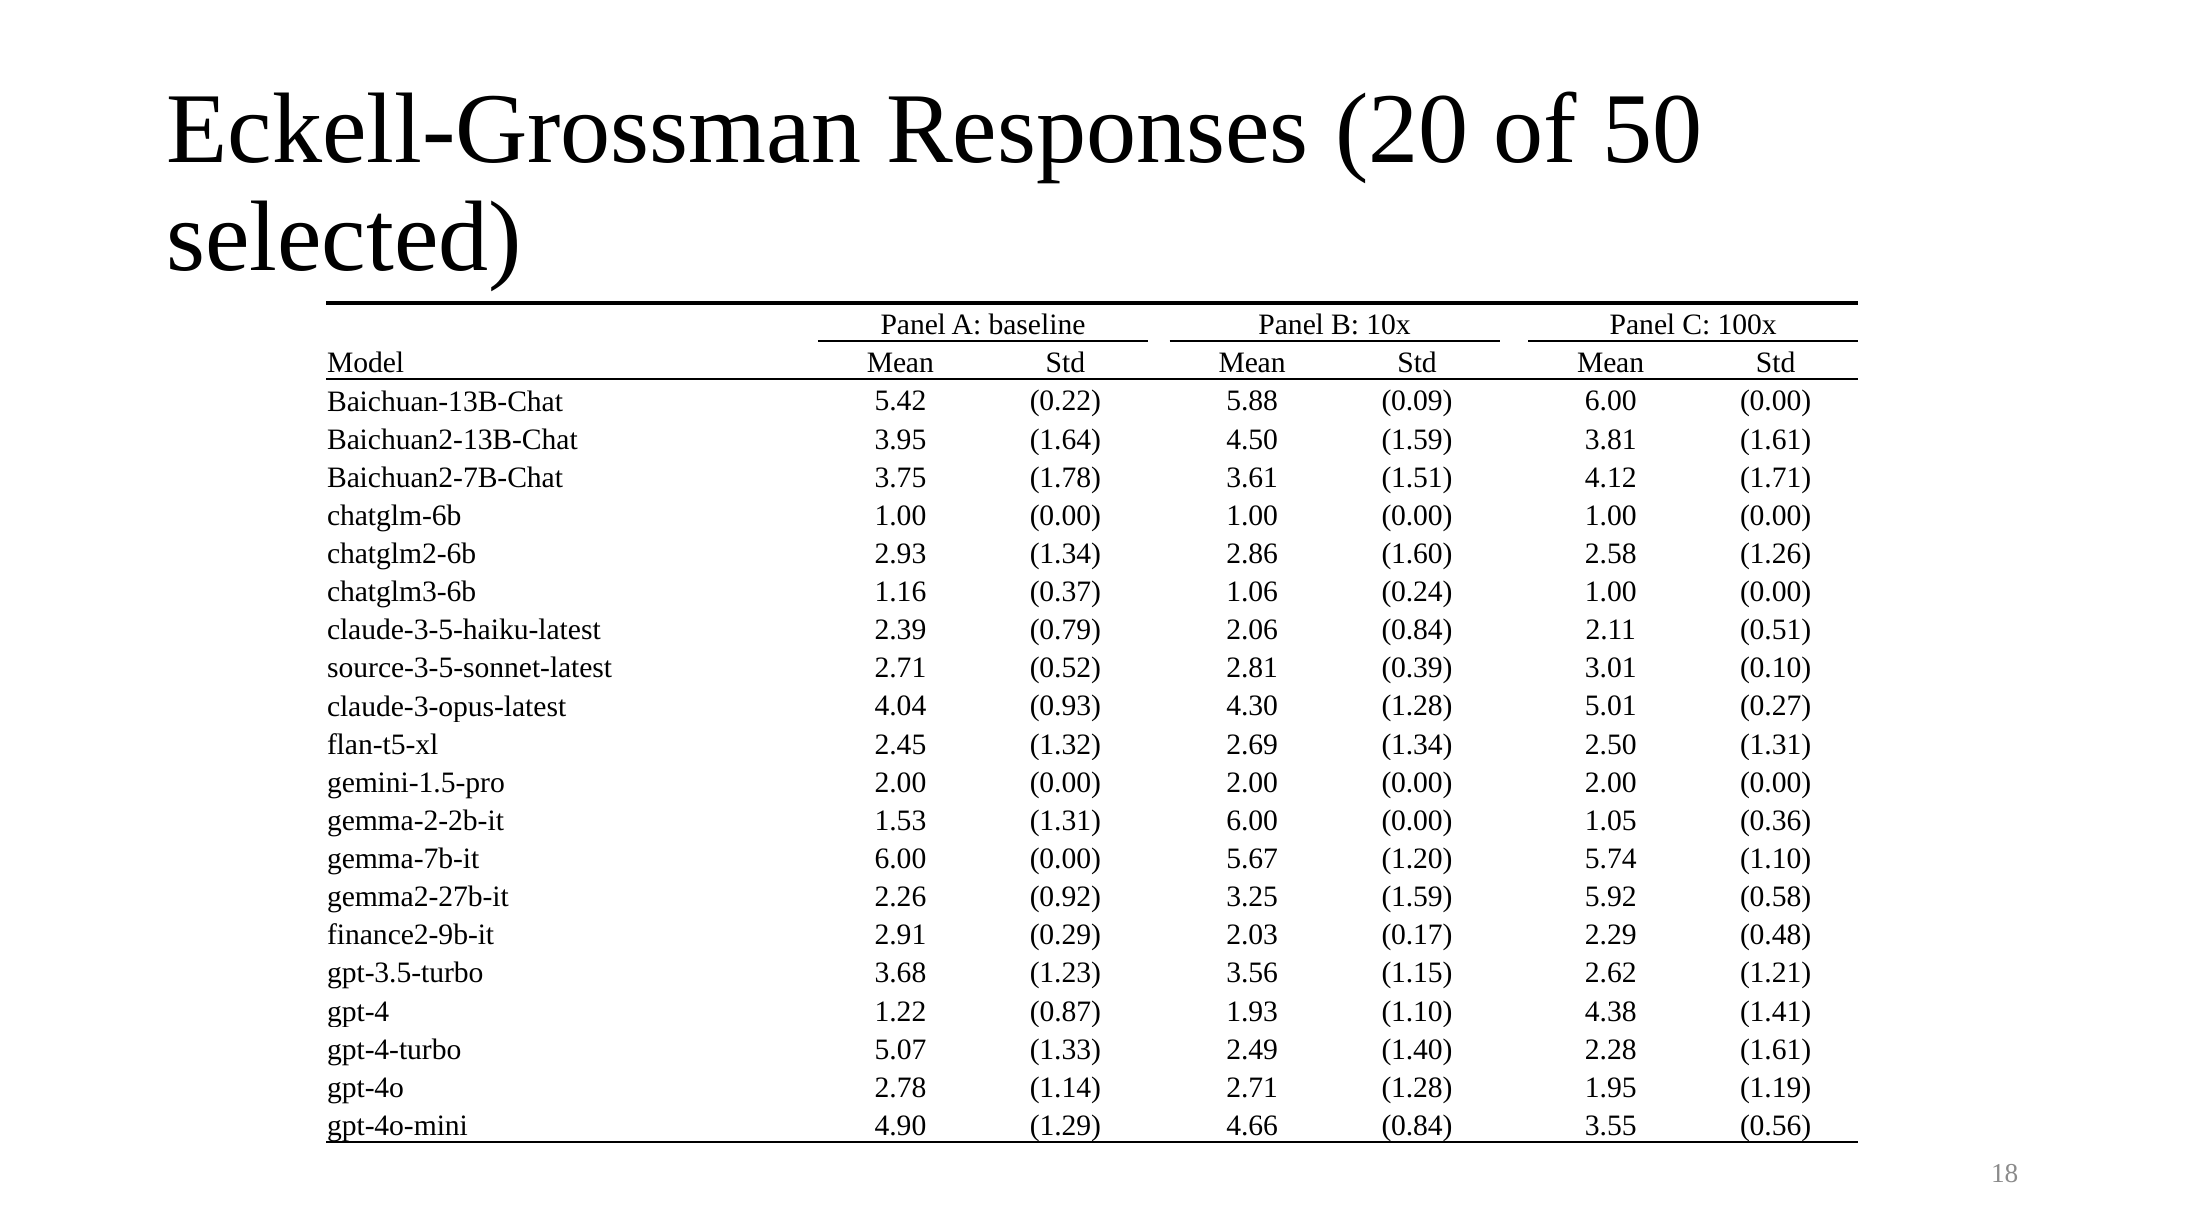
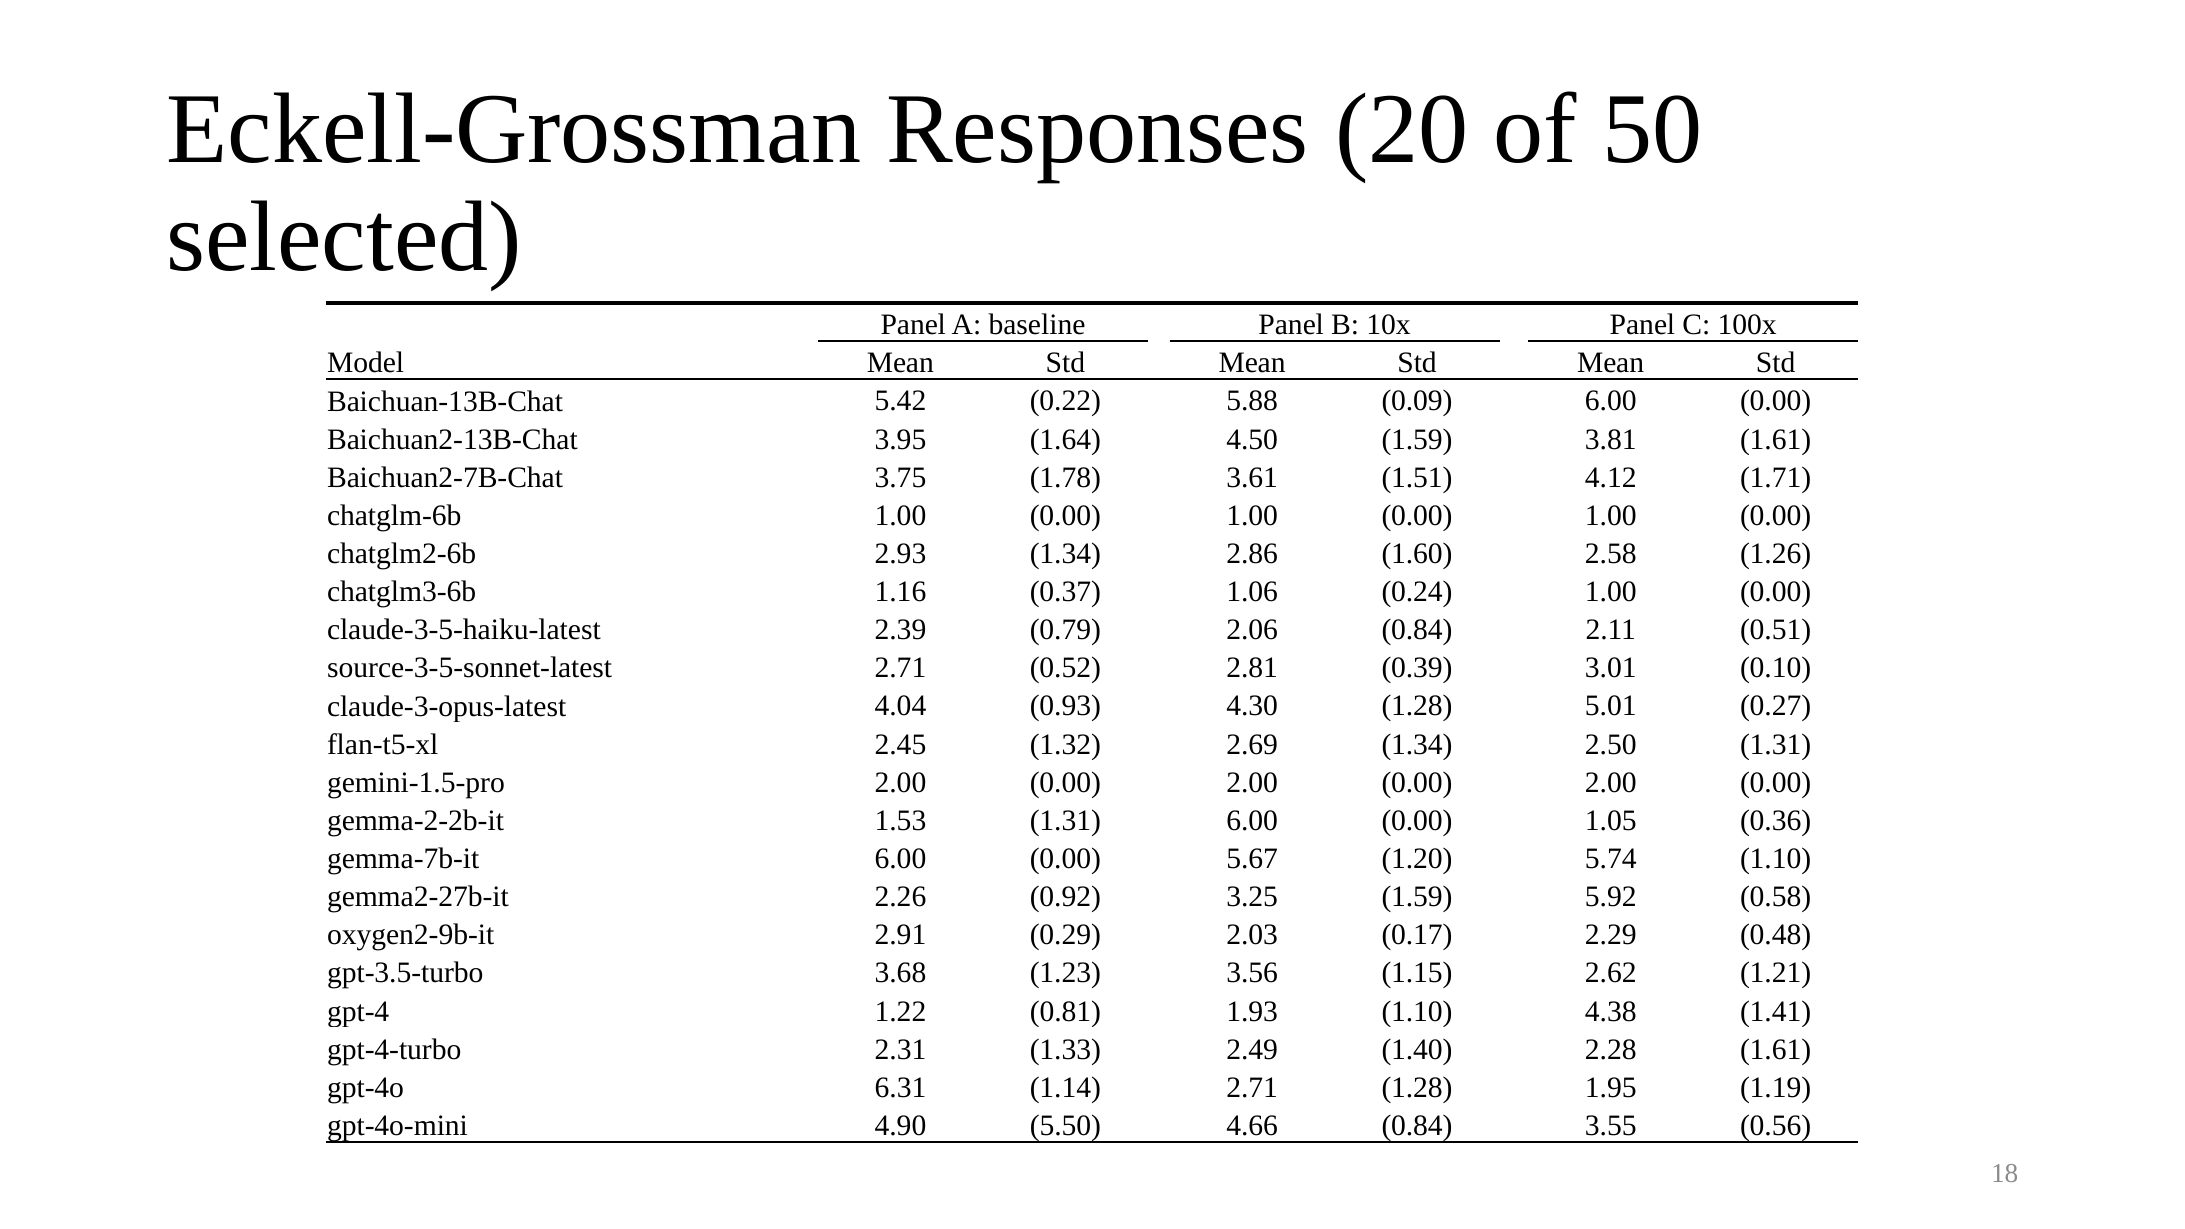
finance2-9b-it: finance2-9b-it -> oxygen2-9b-it (411, 935)
0.87: 0.87 -> 0.81 (1065, 1011)
5.07: 5.07 -> 2.31 (900, 1049)
2.78: 2.78 -> 6.31 (900, 1088)
1.29: 1.29 -> 5.50 (1065, 1126)
